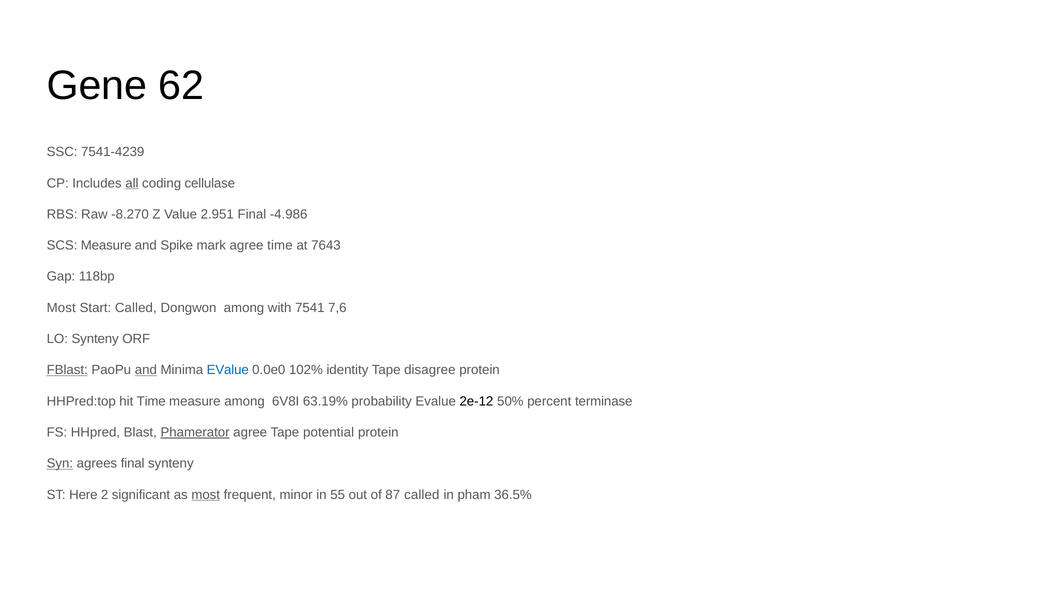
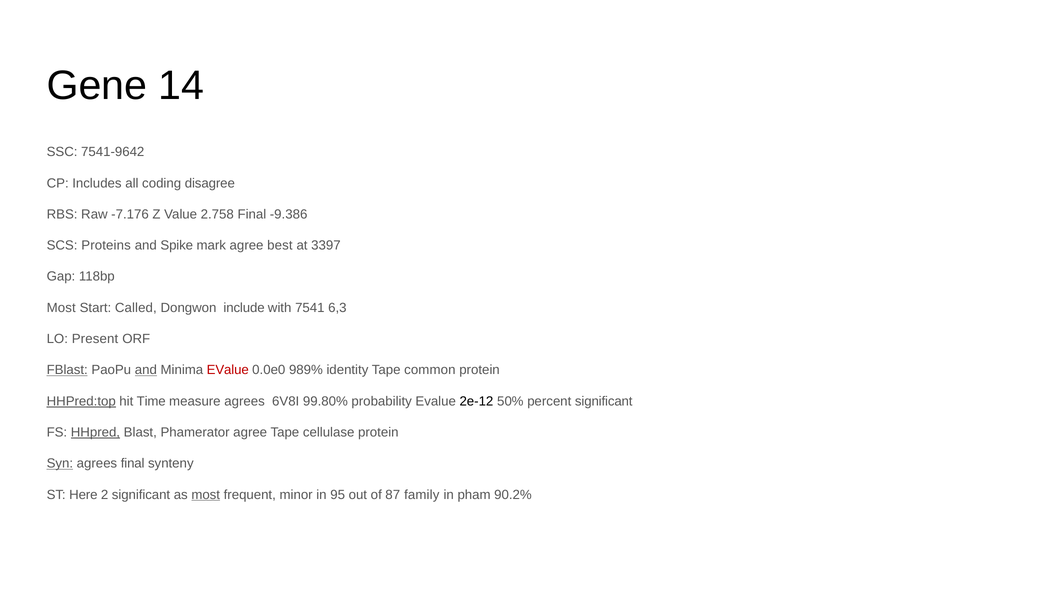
62: 62 -> 14 (181, 86)
7541-4239: 7541-4239 -> 7541-9642 (113, 152)
all underline: present -> none (132, 183)
cellulase: cellulase -> disagree (210, 183)
-8.270: -8.270 -> -7.176 (130, 214)
2.951: 2.951 -> 2.758 (217, 214)
-4.986: -4.986 -> -9.386 (289, 214)
SCS Measure: Measure -> Proteins (106, 246)
agree time: time -> best (280, 246)
7643: 7643 -> 3397 (326, 246)
Dongwon among: among -> include (244, 308)
7,6: 7,6 -> 6,3 (337, 308)
LO Synteny: Synteny -> Present (95, 339)
EValue colour: blue -> red (228, 370)
102%: 102% -> 989% (306, 370)
disagree: disagree -> common (430, 370)
HHPred:top underline: none -> present (81, 401)
measure among: among -> agrees (245, 401)
63.19%: 63.19% -> 99.80% (325, 401)
percent terminase: terminase -> significant (604, 401)
HHpred underline: none -> present (95, 432)
Phamerator underline: present -> none (195, 432)
potential: potential -> cellulase (329, 432)
55: 55 -> 95 (338, 495)
87 called: called -> family (422, 495)
36.5%: 36.5% -> 90.2% (513, 495)
